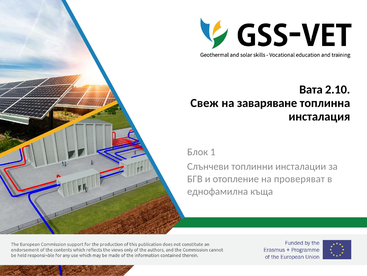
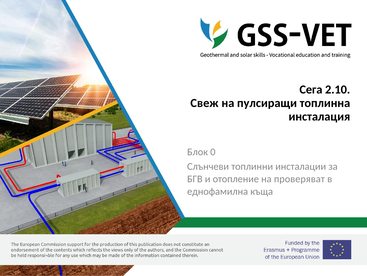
Вата: Вата -> Сега (311, 89)
заваряване: заваряване -> пулсиращи (267, 103)
1: 1 -> 0 (213, 152)
